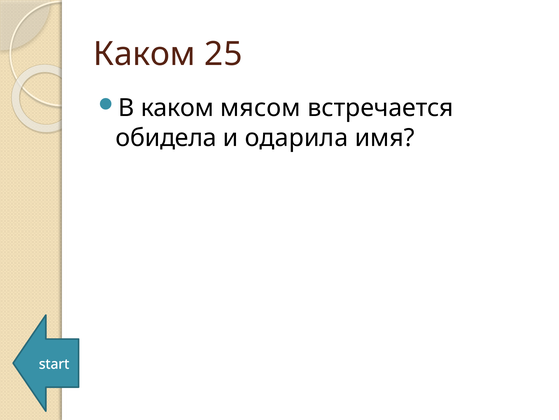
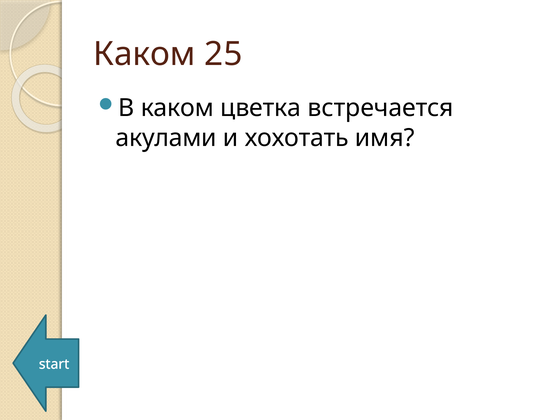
мясом: мясом -> цветка (261, 108)
обидела: обидела -> акулами (166, 138)
одарила: одарила -> хохотать (297, 138)
